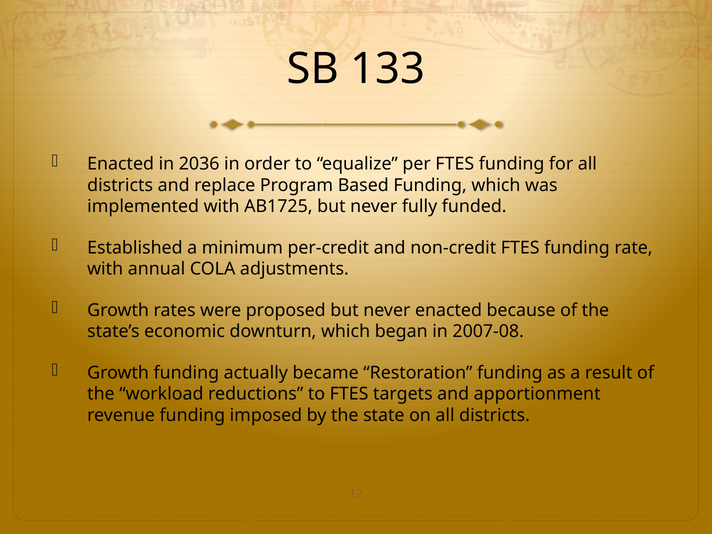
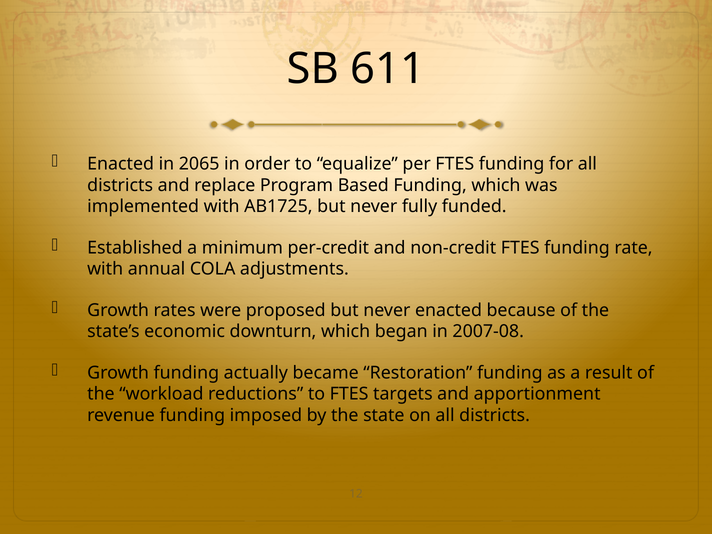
133: 133 -> 611 (388, 69)
2036: 2036 -> 2065 (199, 164)
